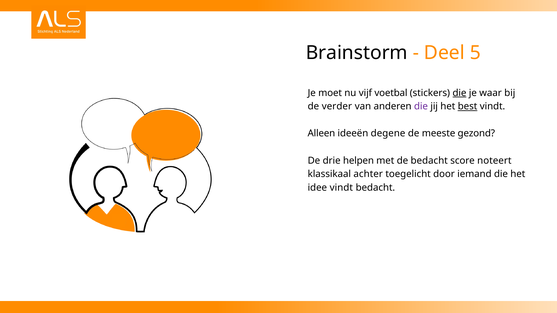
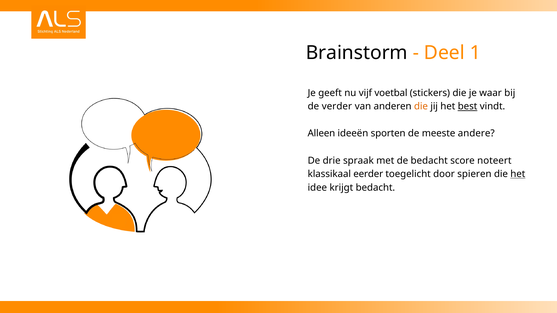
5: 5 -> 1 (475, 53)
moet: moet -> geeft (330, 93)
die underline: present -> none (459, 93)
die colour: purple -> orange (421, 107)
degene: degene -> sporten (388, 134)
gezond: gezond -> andere (476, 134)
helpen: helpen -> spraak (358, 161)
achter: achter -> eerder (368, 174)
iemand: iemand -> spieren (474, 174)
het underline: none -> present (518, 174)
idee vindt: vindt -> krijgt (341, 188)
